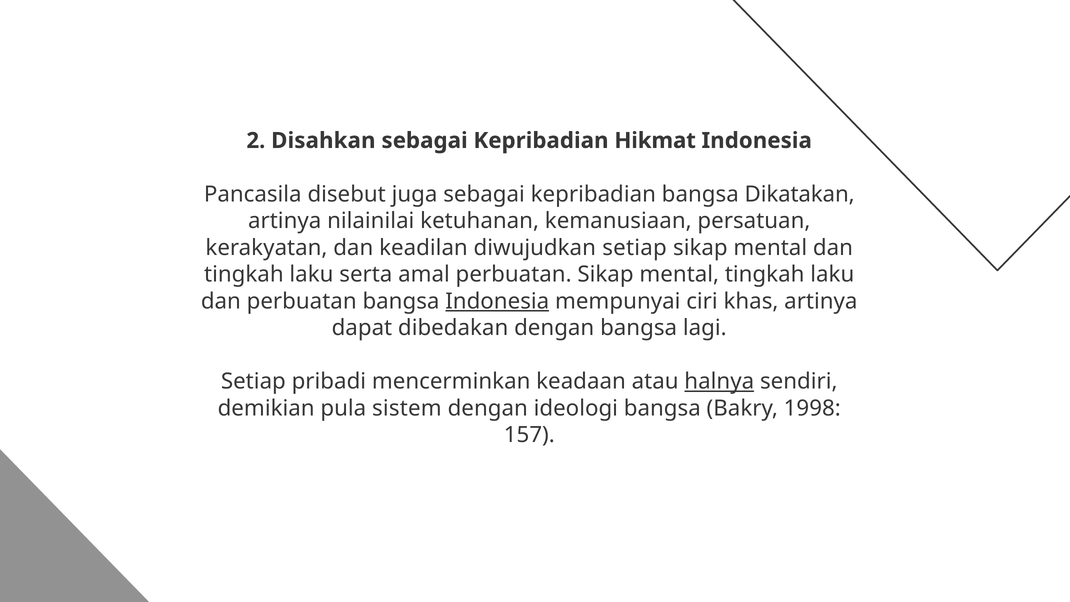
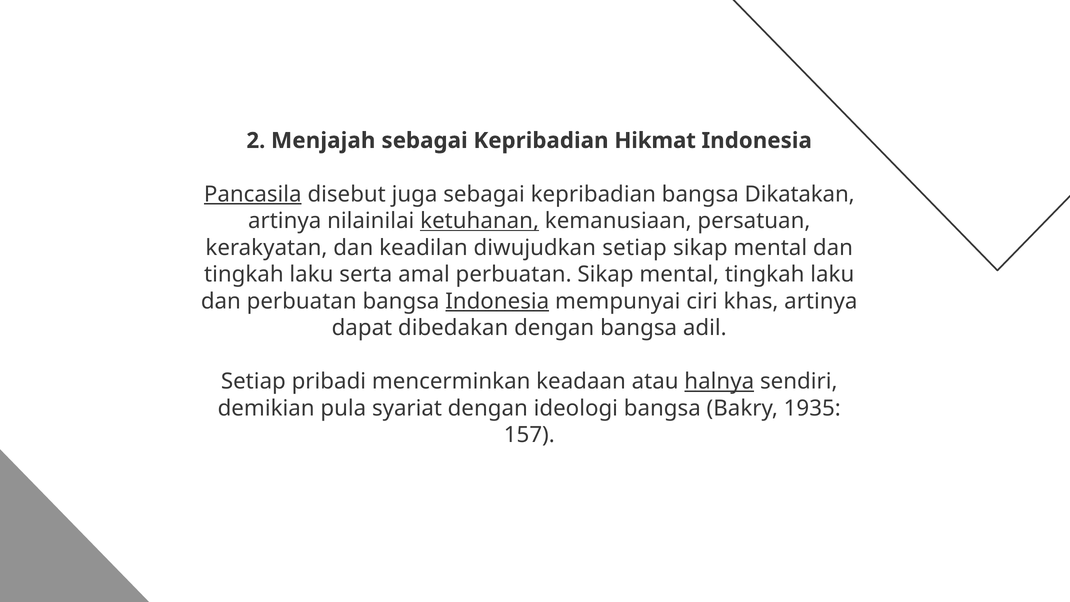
Disahkan: Disahkan -> Menjajah (323, 141)
Pancasila underline: none -> present (253, 194)
ketuhanan underline: none -> present (480, 221)
lagi: lagi -> adil (705, 328)
sistem: sistem -> syariat (407, 408)
1998: 1998 -> 1935 (812, 408)
